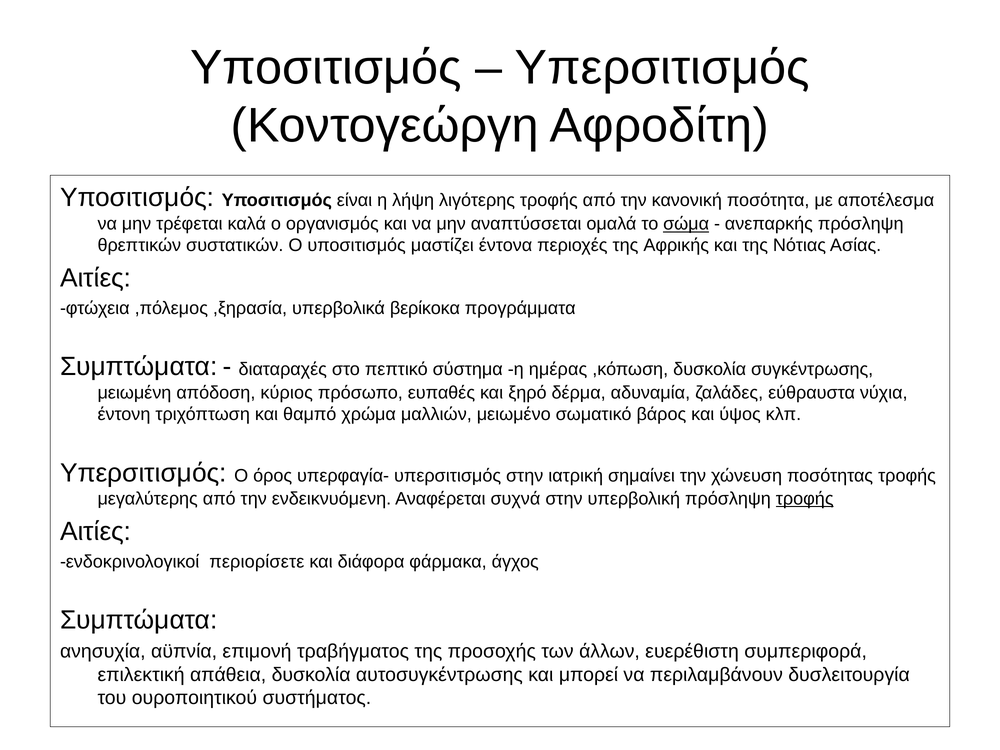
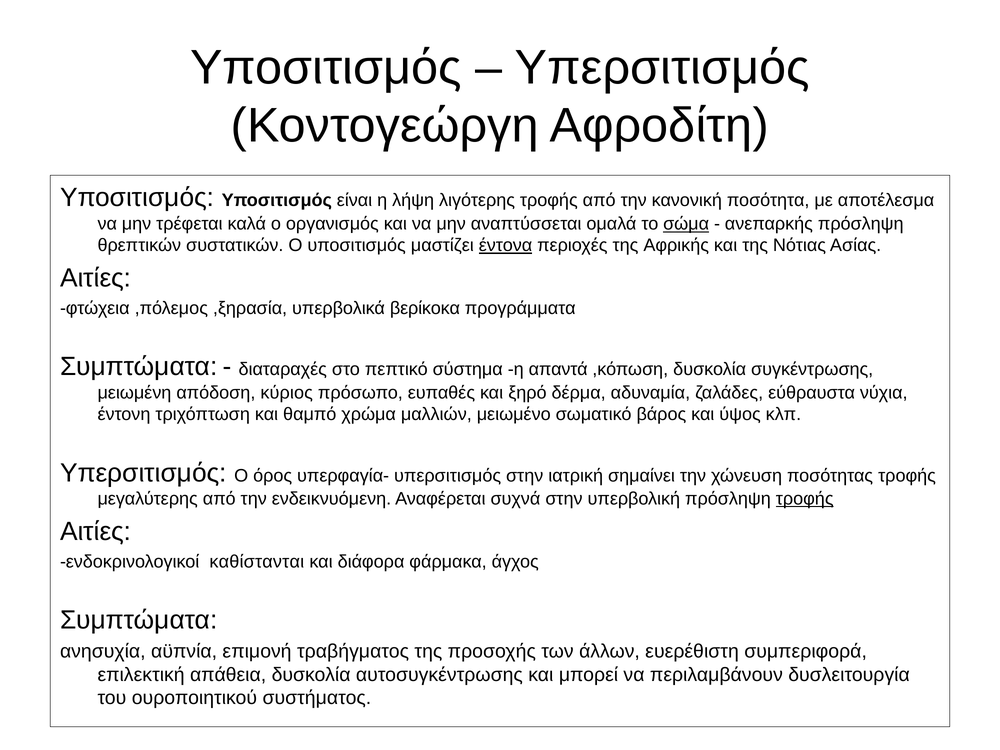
έντονα underline: none -> present (506, 245)
ημέρας: ημέρας -> απαντά (558, 369)
περιορίσετε: περιορίσετε -> καθίστανται (257, 562)
